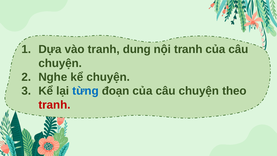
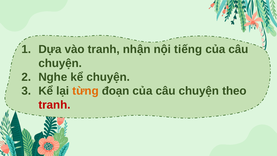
dung: dung -> nhận (137, 49)
nội tranh: tranh -> tiếng (188, 49)
từng colour: blue -> orange (86, 91)
